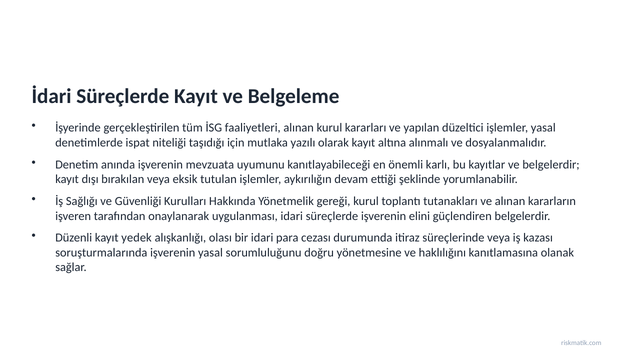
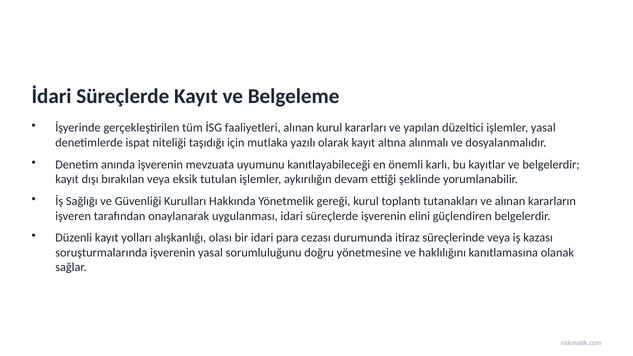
yedek: yedek -> yolları (137, 238)
